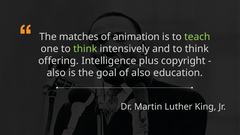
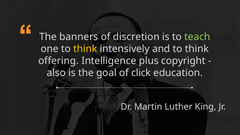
matches: matches -> banners (79, 37)
animation: animation -> discretion (136, 37)
think colour: light green -> yellow (85, 49)
of also: also -> click (141, 73)
